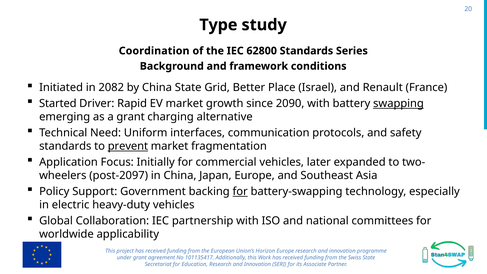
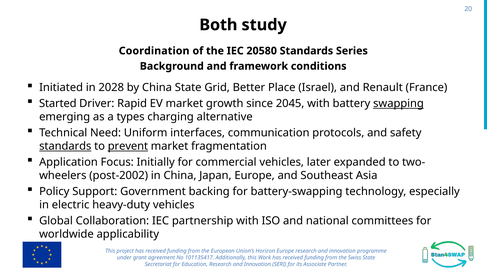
Type: Type -> Both (218, 25)
62800: 62800 -> 20580 (262, 51)
2082: 2082 -> 2028 (111, 88)
2090: 2090 -> 2045 (290, 103)
a grant: grant -> types (131, 117)
standards underline: none -> present (65, 146)
post-2097: post-2097 -> post-2002 (119, 175)
for underline: present -> none (240, 191)
